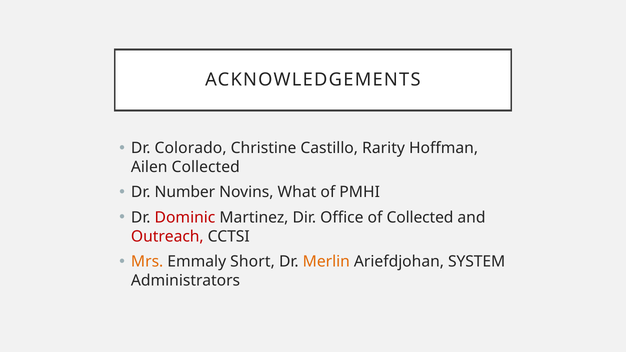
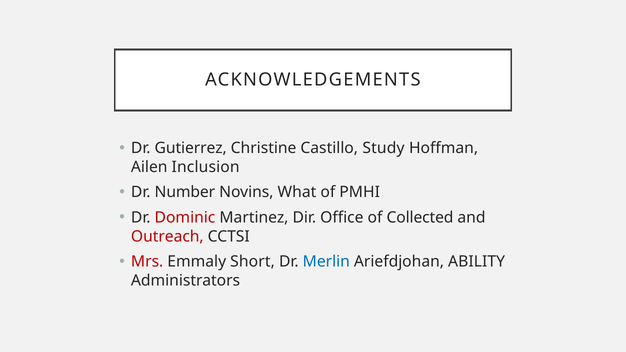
Colorado: Colorado -> Gutierrez (191, 148)
Rarity: Rarity -> Study (383, 148)
Ailen Collected: Collected -> Inclusion (206, 167)
Mrs colour: orange -> red (147, 262)
Merlin colour: orange -> blue (326, 262)
SYSTEM: SYSTEM -> ABILITY (477, 262)
